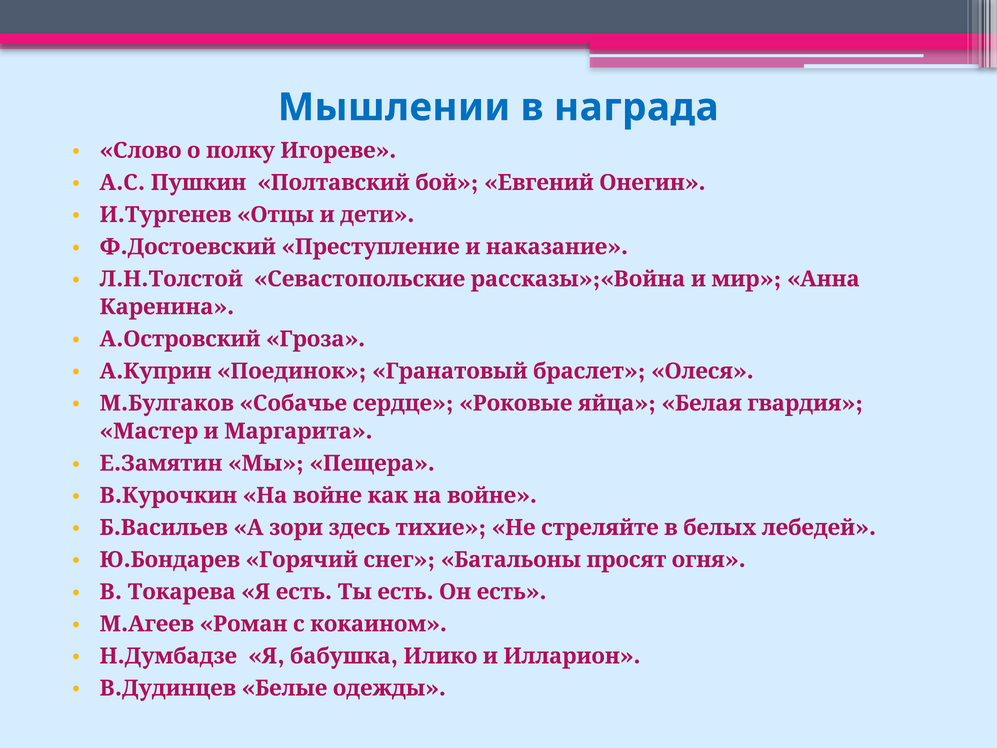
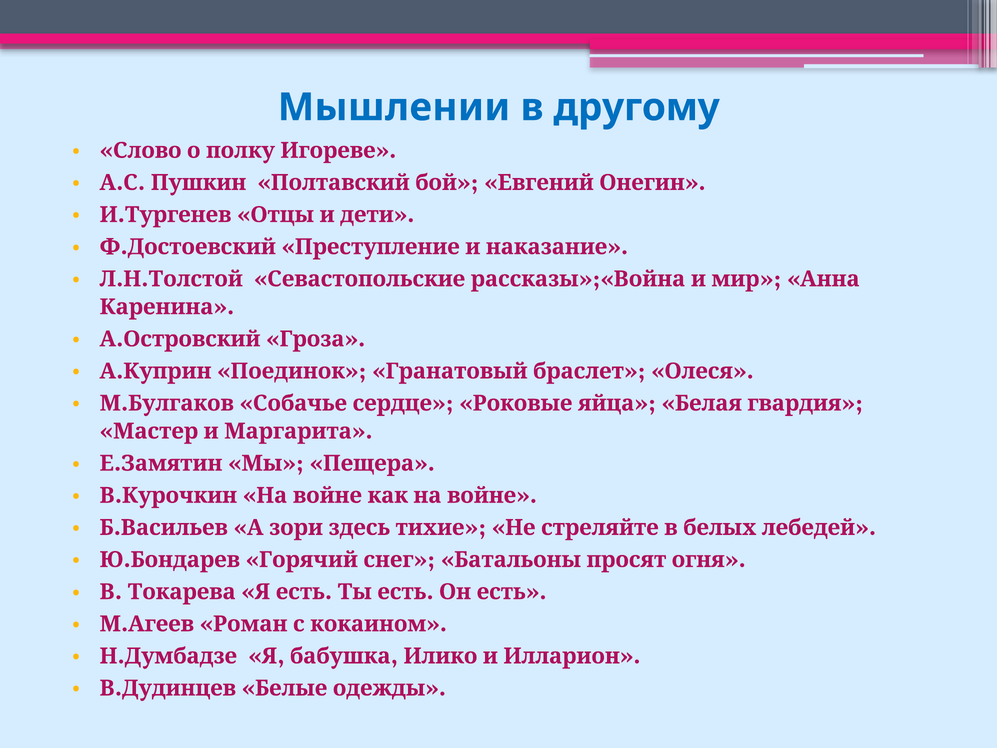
награда: награда -> другому (637, 107)
